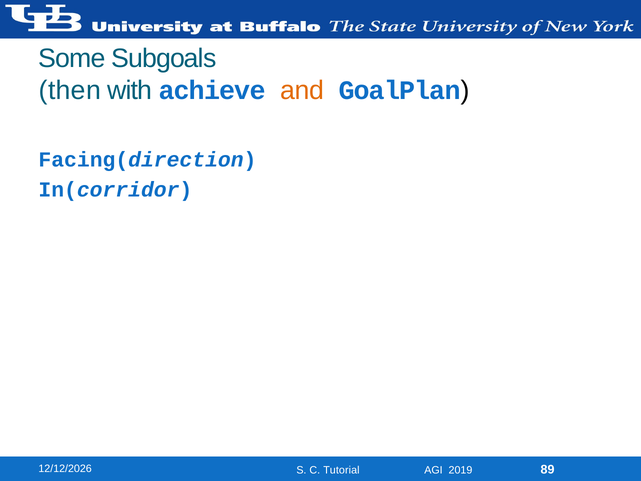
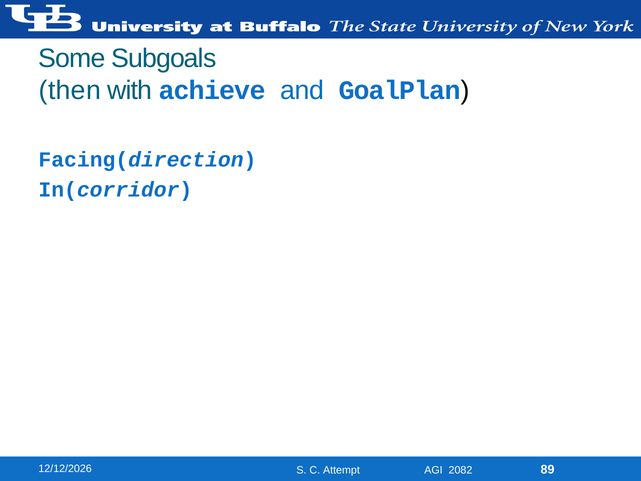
and colour: orange -> blue (302, 91)
Tutorial: Tutorial -> Attempt (341, 470)
2019: 2019 -> 2082 (460, 470)
